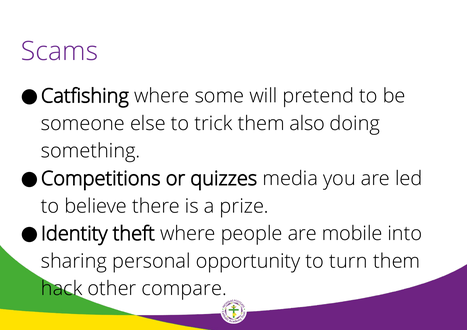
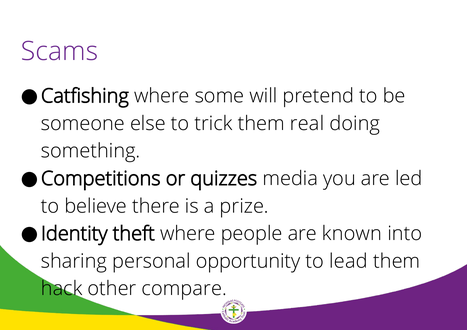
also: also -> real (307, 124)
mobile: mobile -> known (352, 234)
turn: turn -> lead (348, 261)
